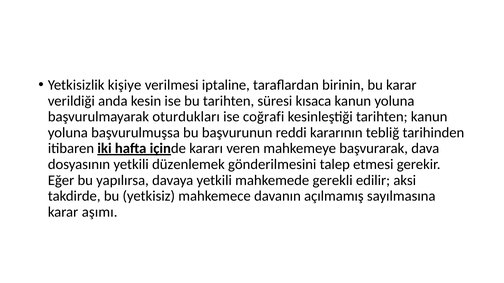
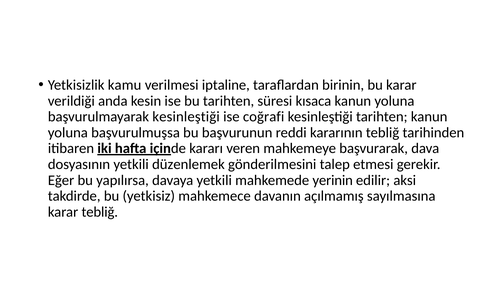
kişiye: kişiye -> kamu (125, 85)
başvurulmayarak oturdukları: oturdukları -> kesinleştiği (186, 117)
gerekli: gerekli -> yerinin (333, 180)
karar aşımı: aşımı -> tebliğ (100, 212)
